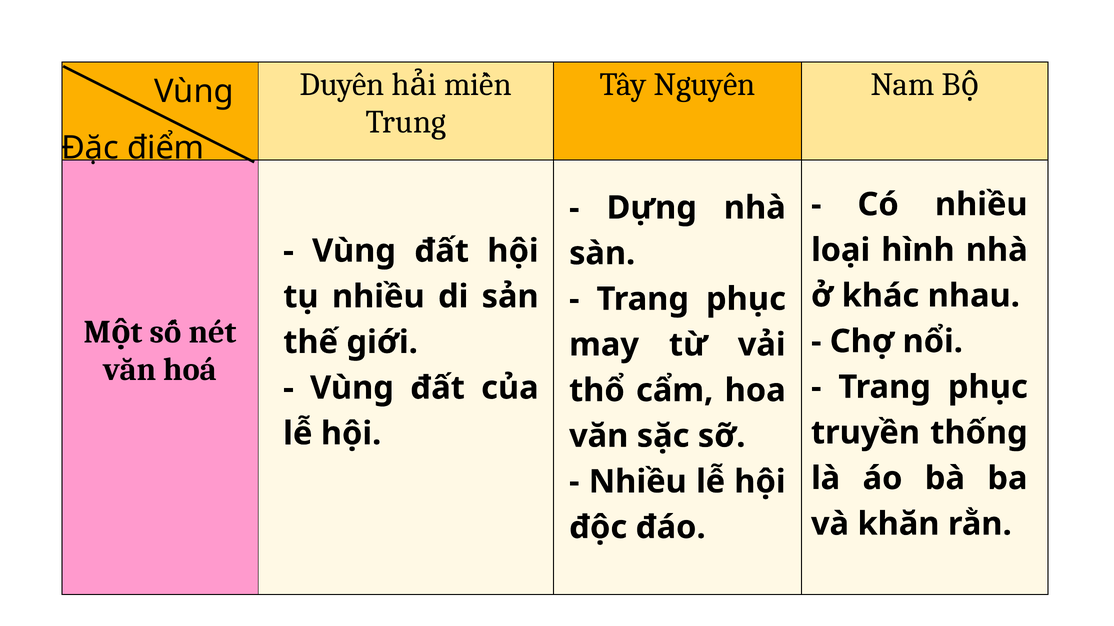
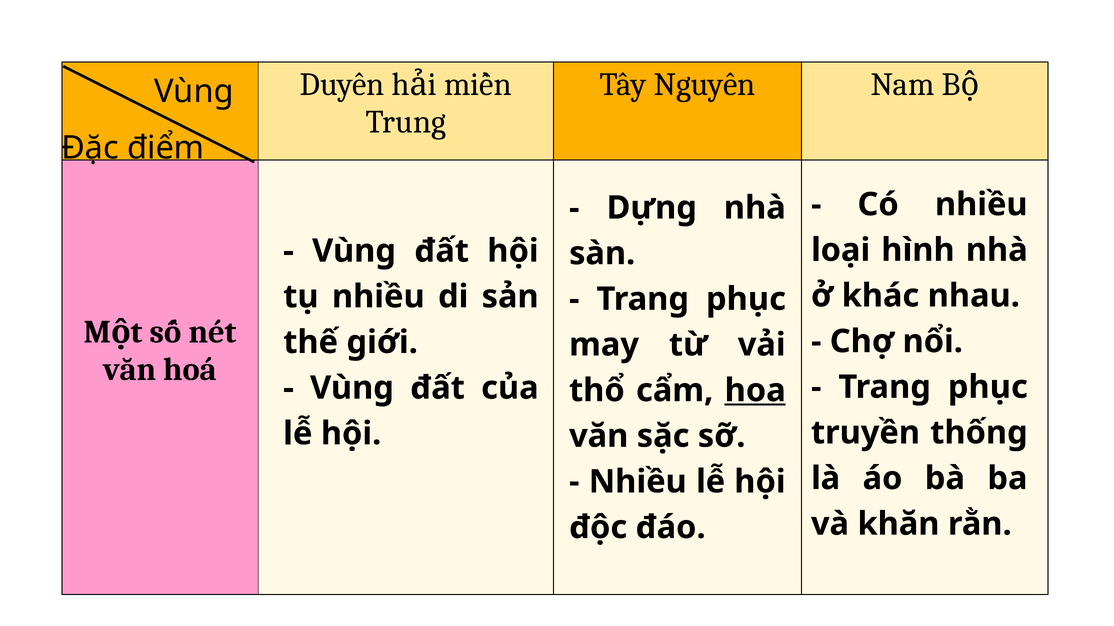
hoa underline: none -> present (755, 391)
